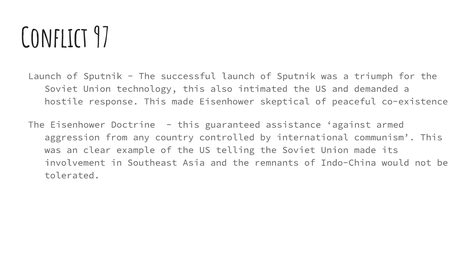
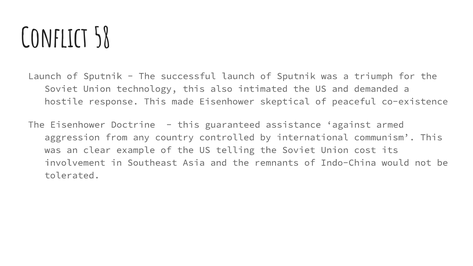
97: 97 -> 58 (102, 38)
Union made: made -> cost (365, 150)
